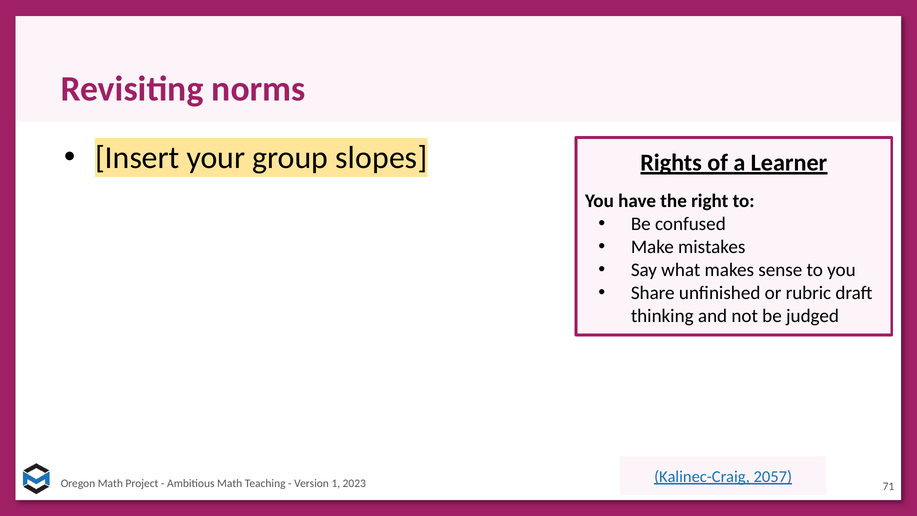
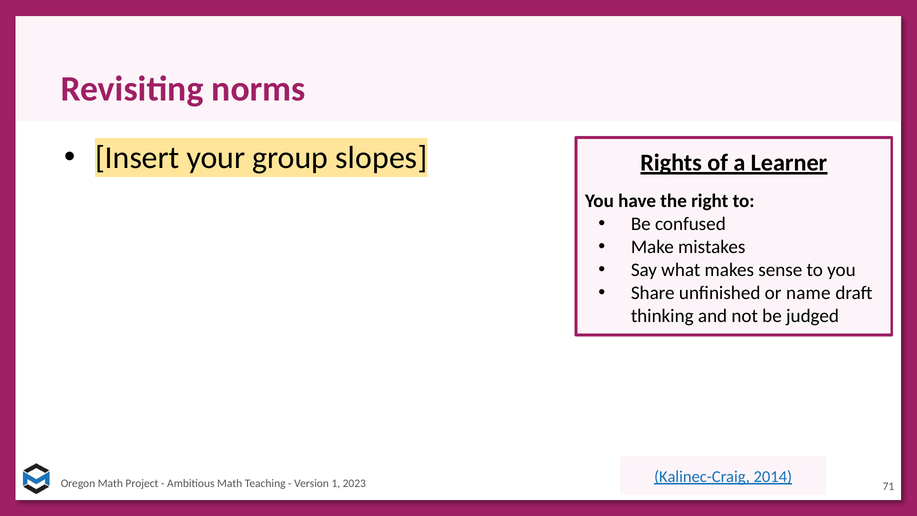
rubric: rubric -> name (808, 293)
2057: 2057 -> 2014 (773, 476)
